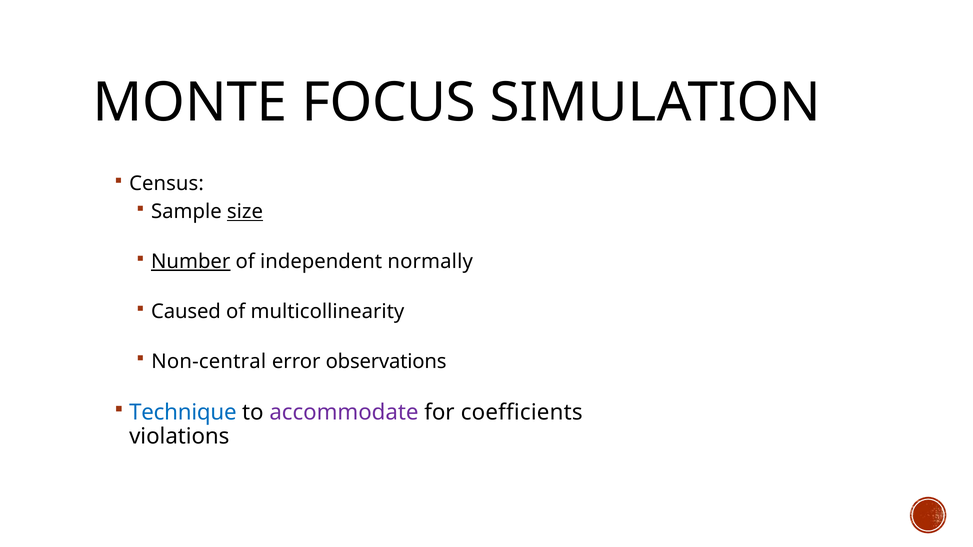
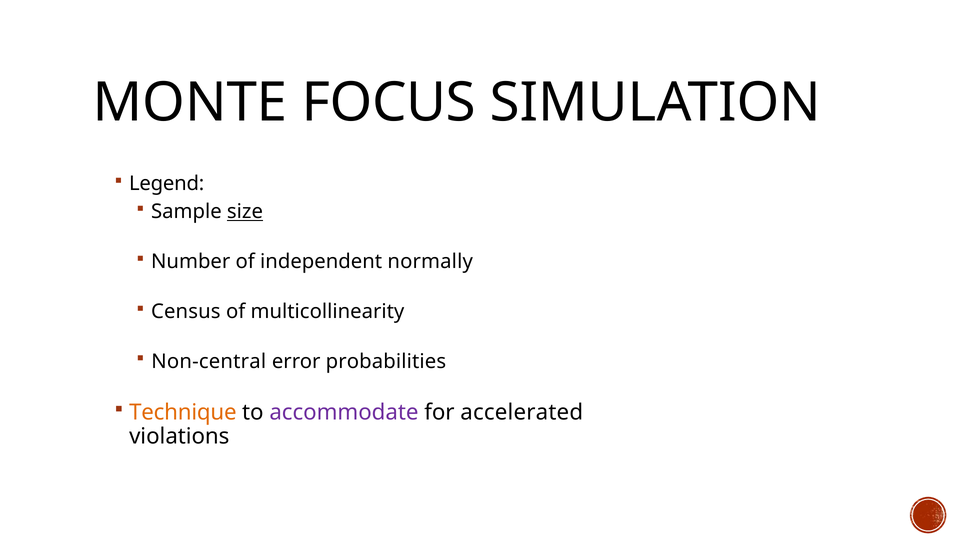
Census: Census -> Legend (167, 184)
Number underline: present -> none (191, 262)
Caused: Caused -> Census (186, 312)
observations: observations -> probabilities (386, 362)
Technique colour: blue -> orange (183, 413)
coefficients: coefficients -> accelerated (522, 413)
